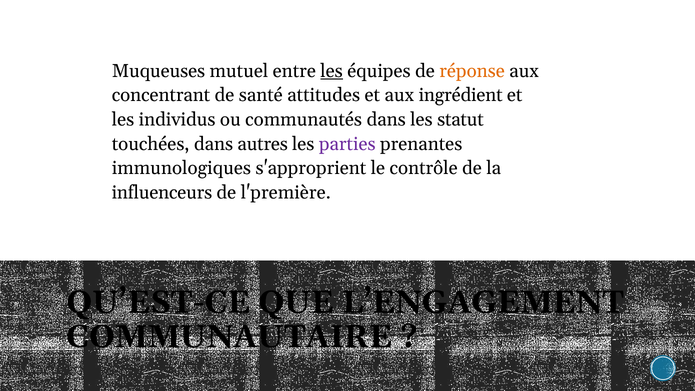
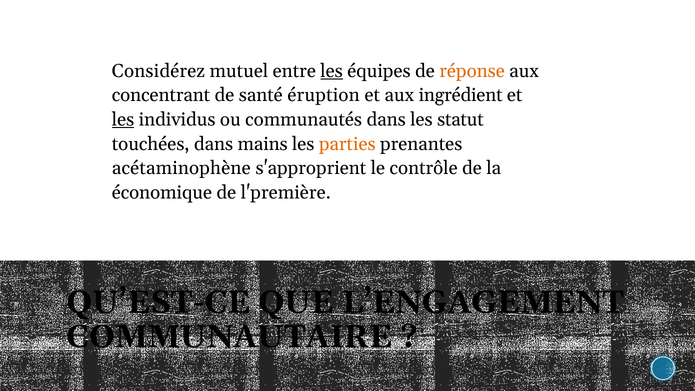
Muqueuses: Muqueuses -> Considérez (158, 71)
attitudes: attitudes -> éruption (324, 95)
les underline: none -> present (123, 120)
autres: autres -> mains (263, 144)
parties colour: purple -> orange (347, 144)
immunologiques: immunologiques -> acétaminophène (181, 168)
influenceurs: influenceurs -> économique (162, 192)
